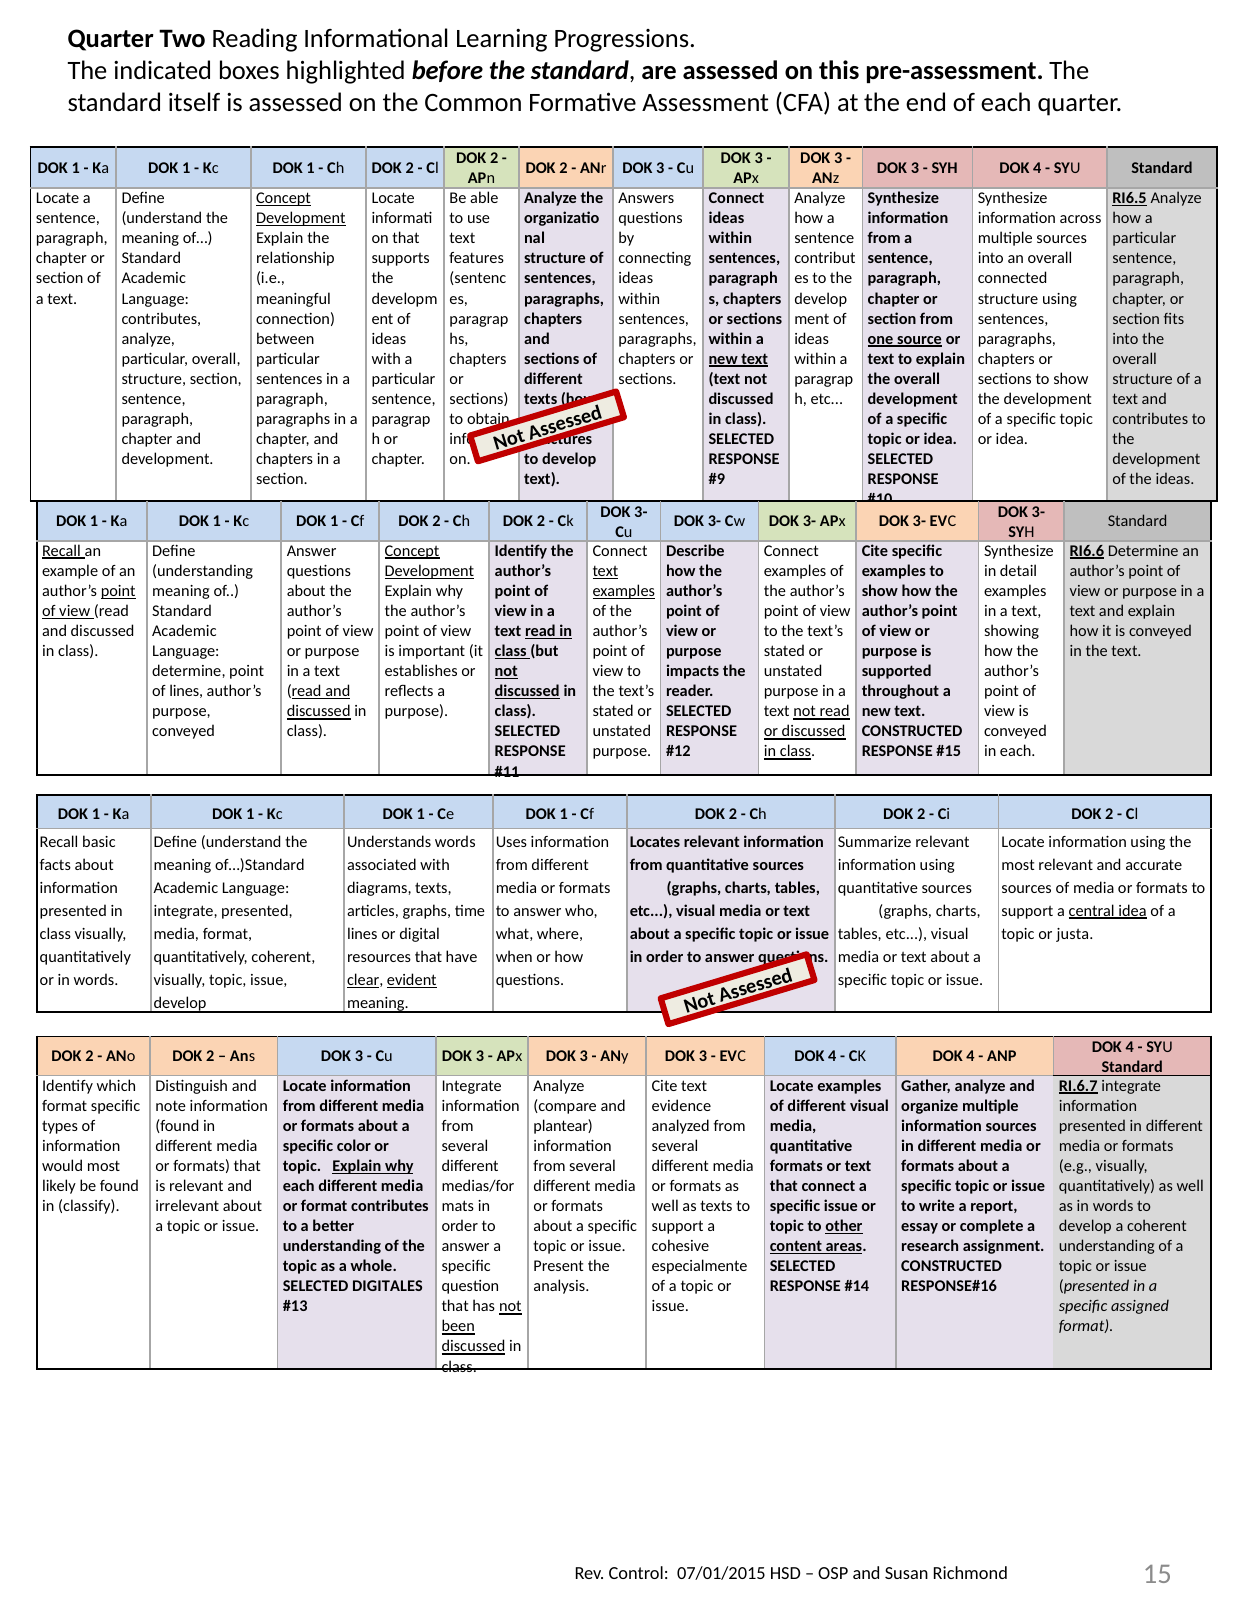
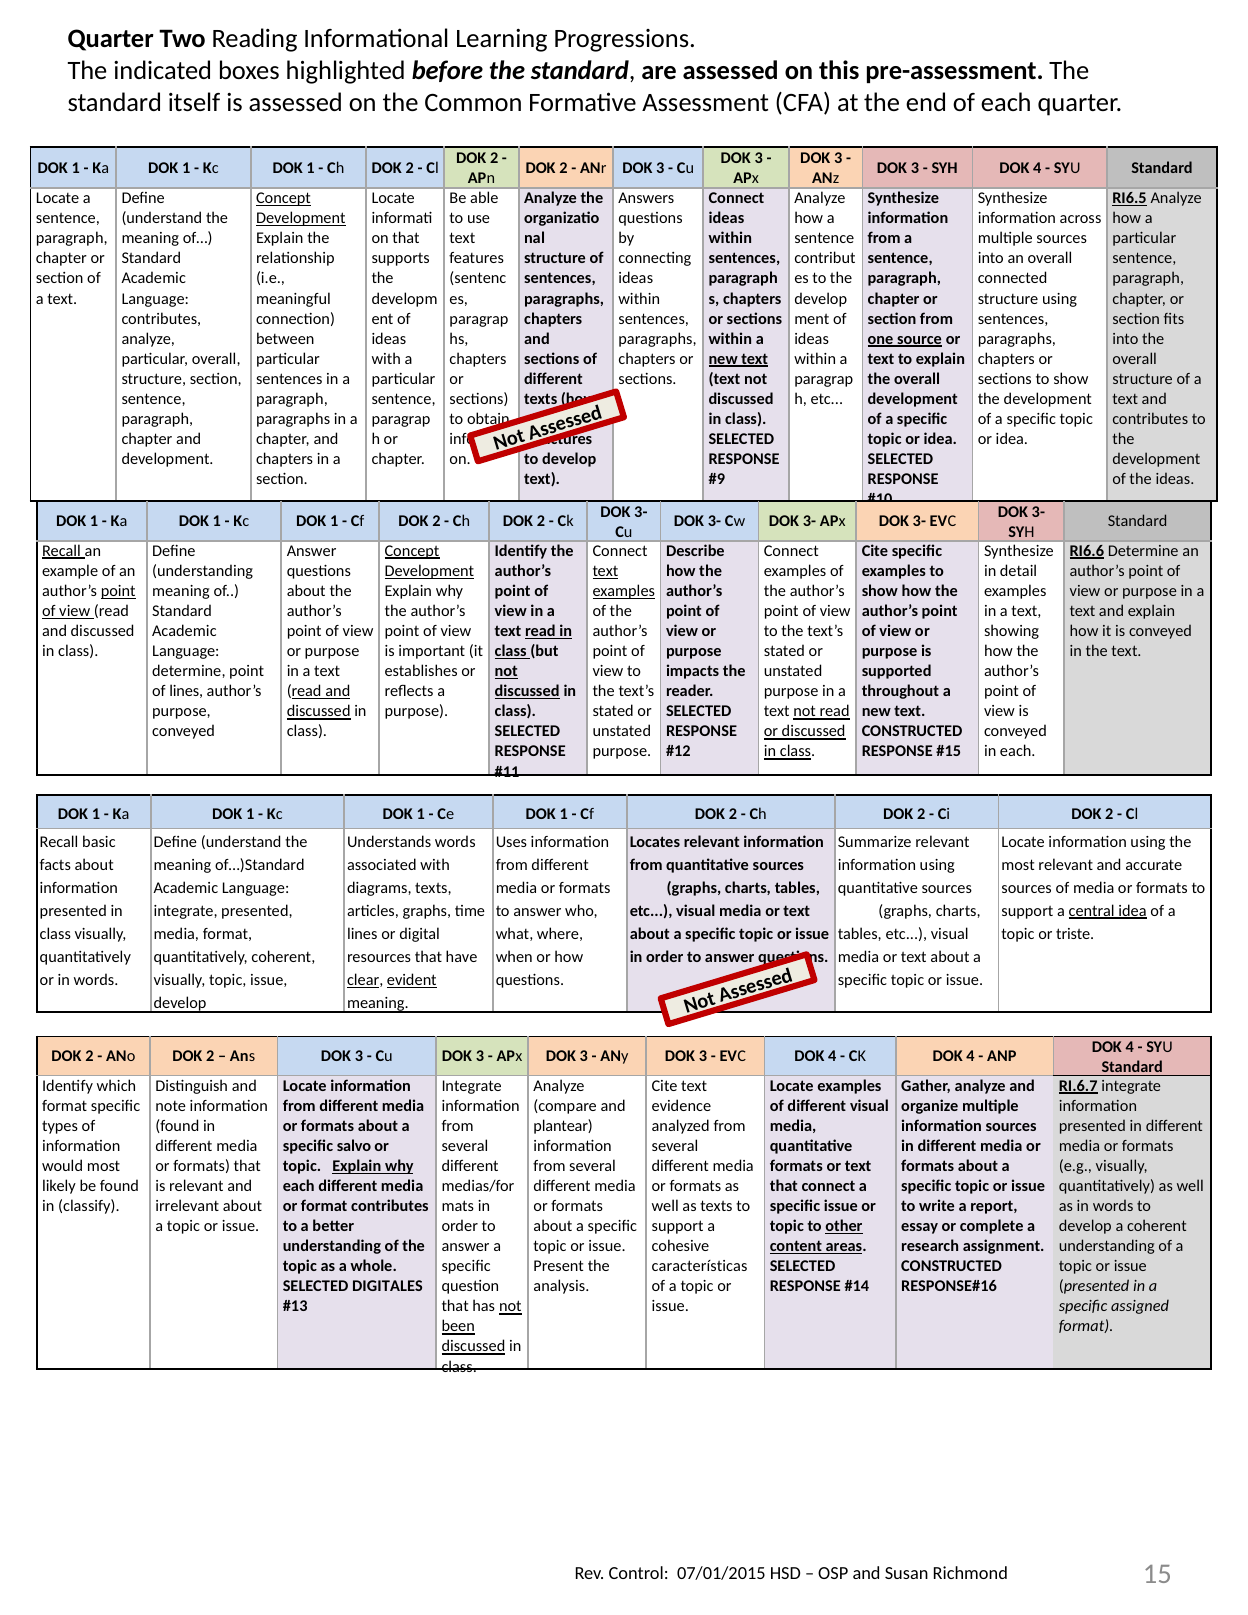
justa: justa -> triste (1075, 934)
color: color -> salvo (354, 1146)
especialmente: especialmente -> características (700, 1266)
